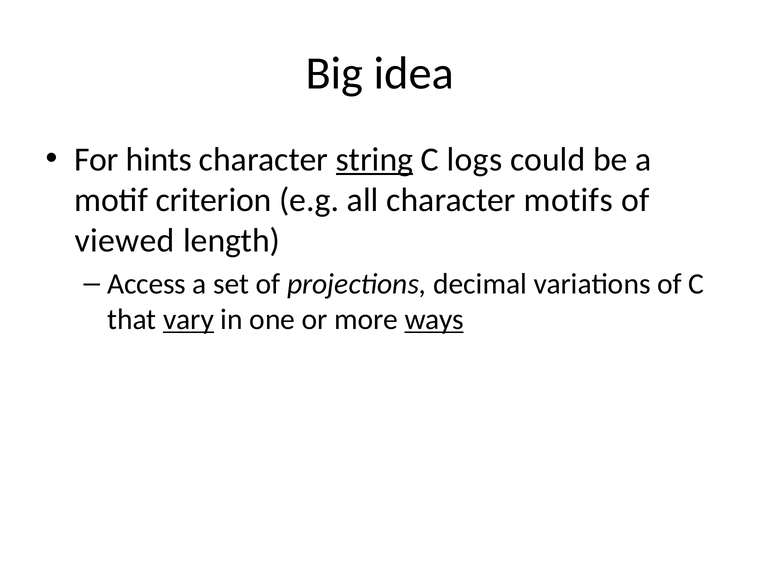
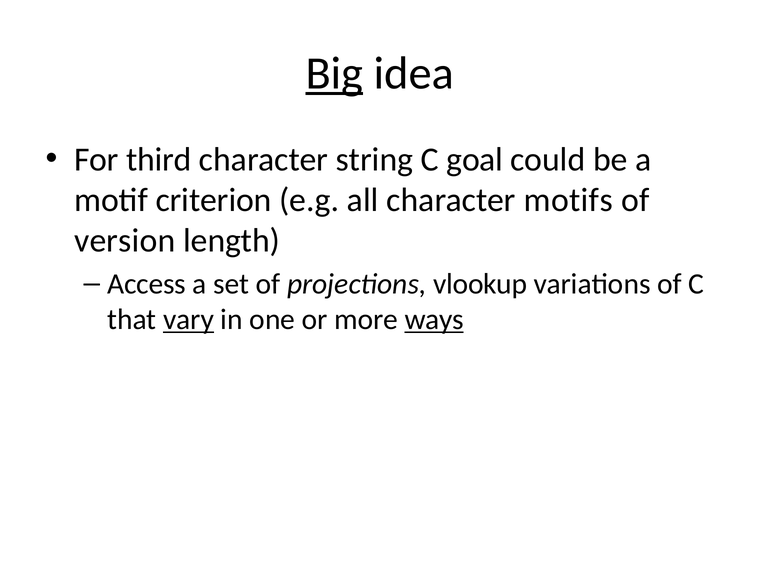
Big underline: none -> present (334, 74)
hints: hints -> third (159, 159)
string underline: present -> none (374, 159)
logs: logs -> goal (475, 159)
viewed: viewed -> version (125, 241)
decimal: decimal -> vlookup (480, 284)
